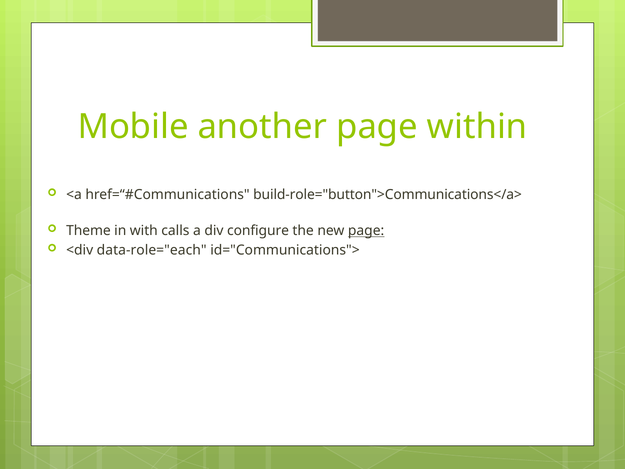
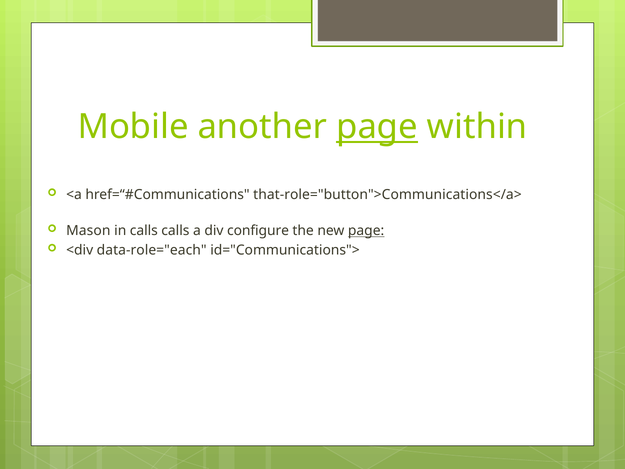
page underline: none -> present (377, 127)
build-role="button">Communications</a>: build-role="button">Communications</a> -> that-role="button">Communications</a> (387, 195)
Theme: Theme -> Mason (88, 231)
in with: with -> calls (144, 231)
